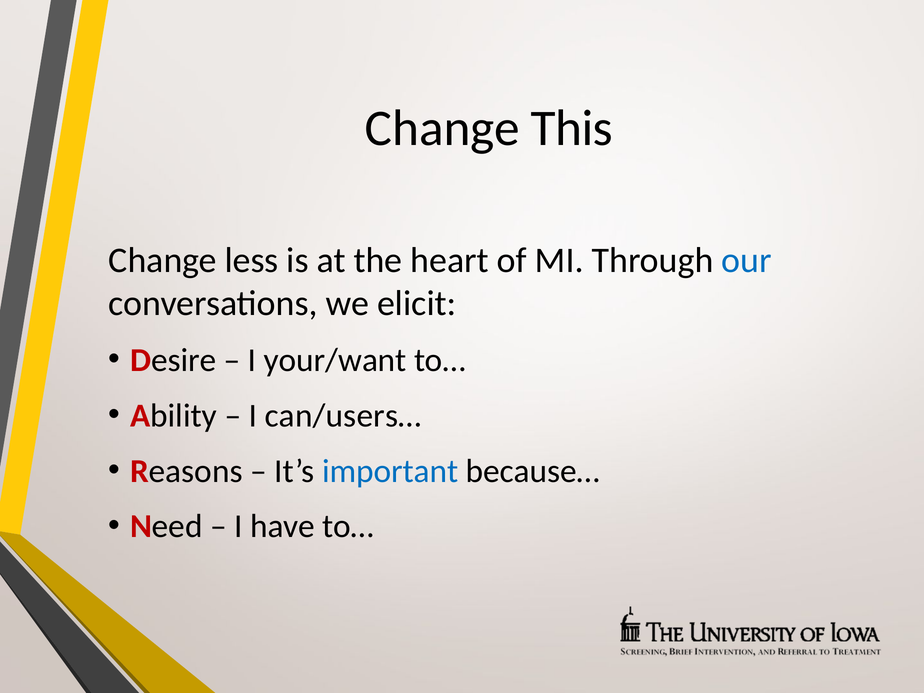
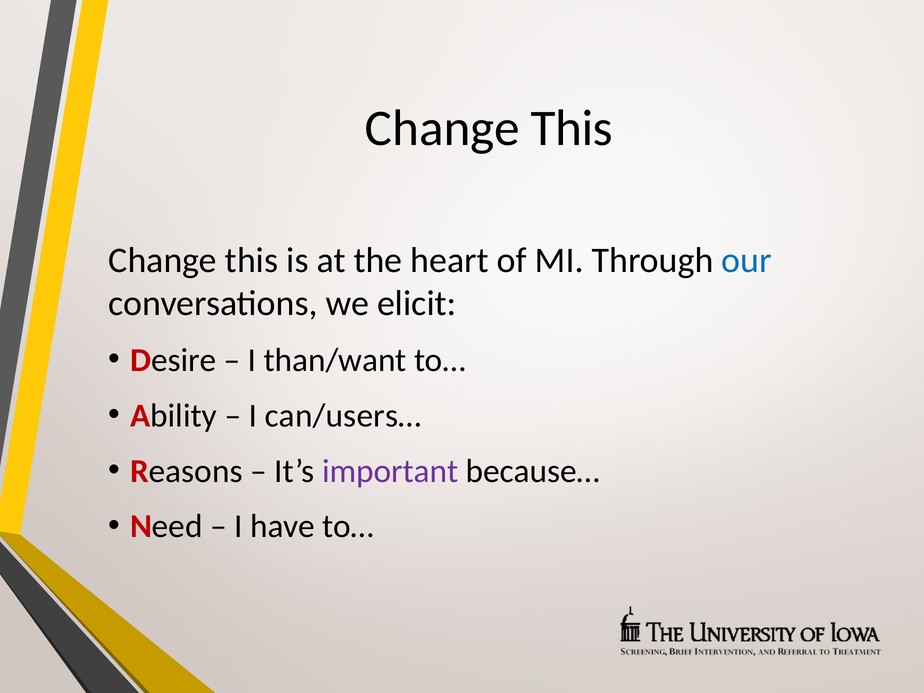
less: less -> this (252, 260)
your/want: your/want -> than/want (335, 360)
important colour: blue -> purple (390, 471)
